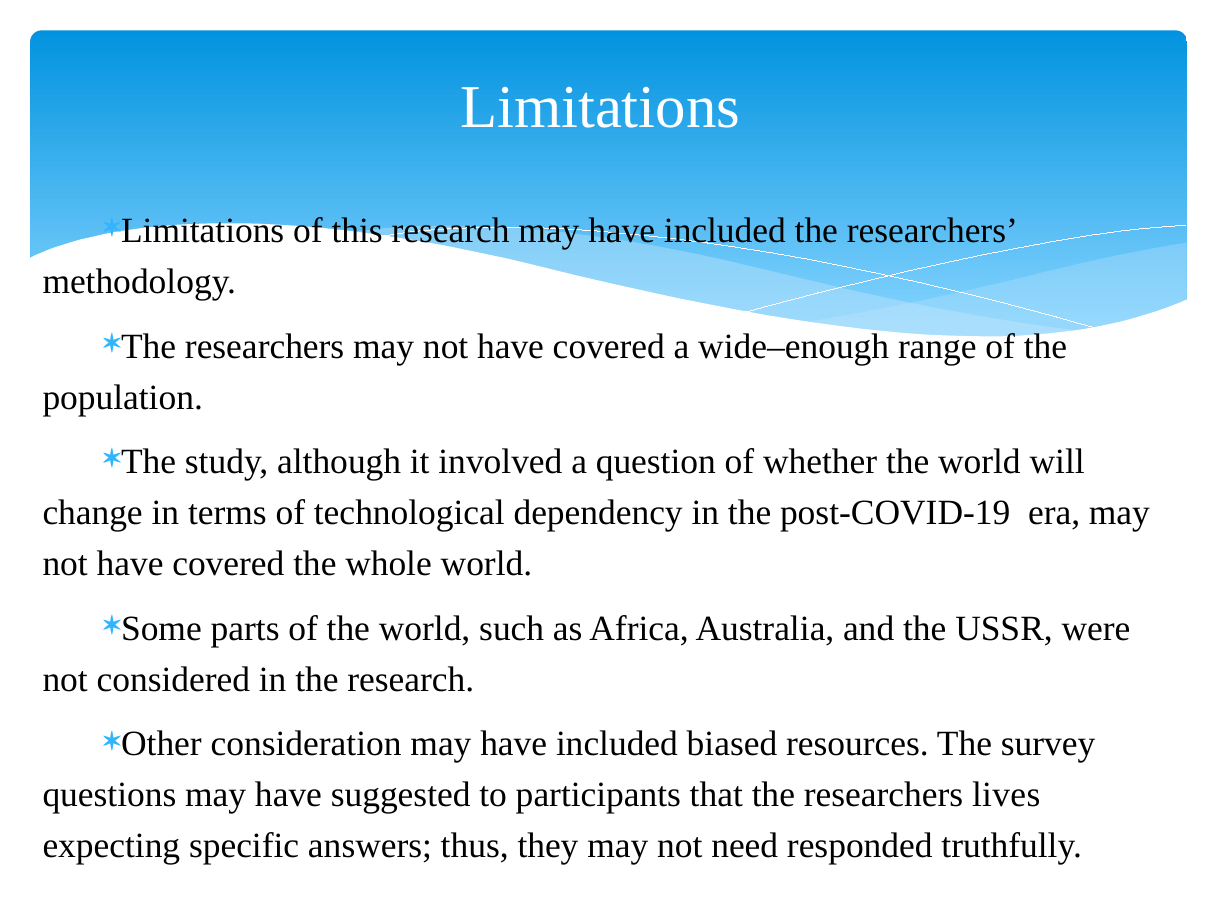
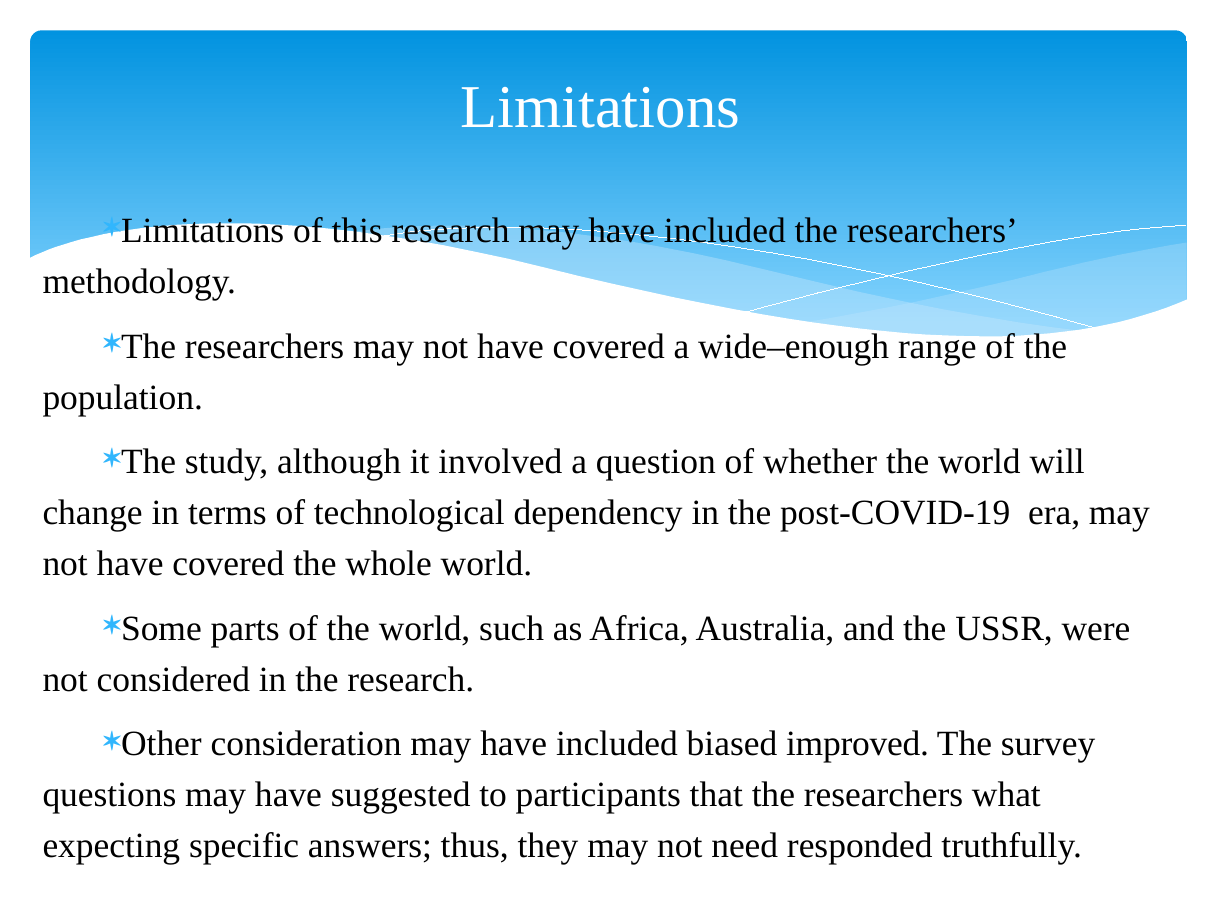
resources: resources -> improved (858, 744)
lives: lives -> what (1006, 795)
